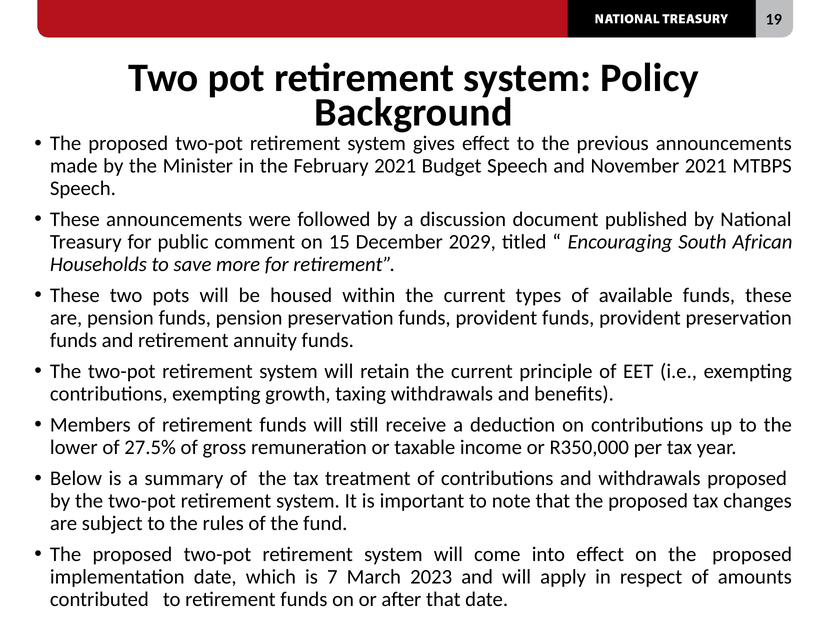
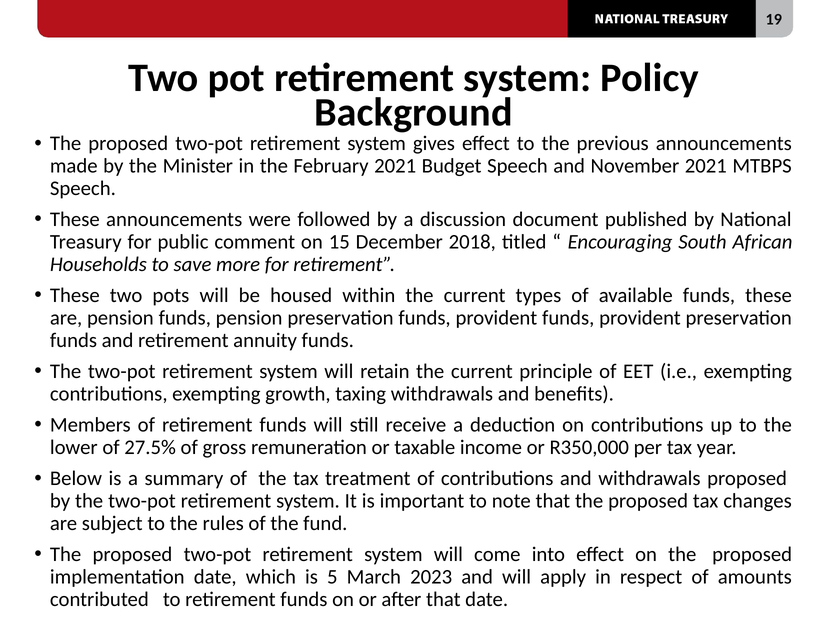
2029: 2029 -> 2018 (472, 242)
7: 7 -> 5 (332, 576)
